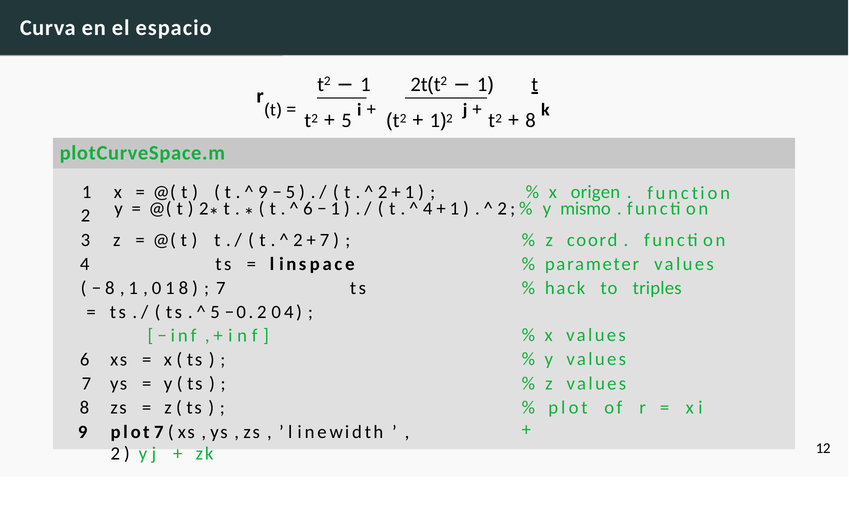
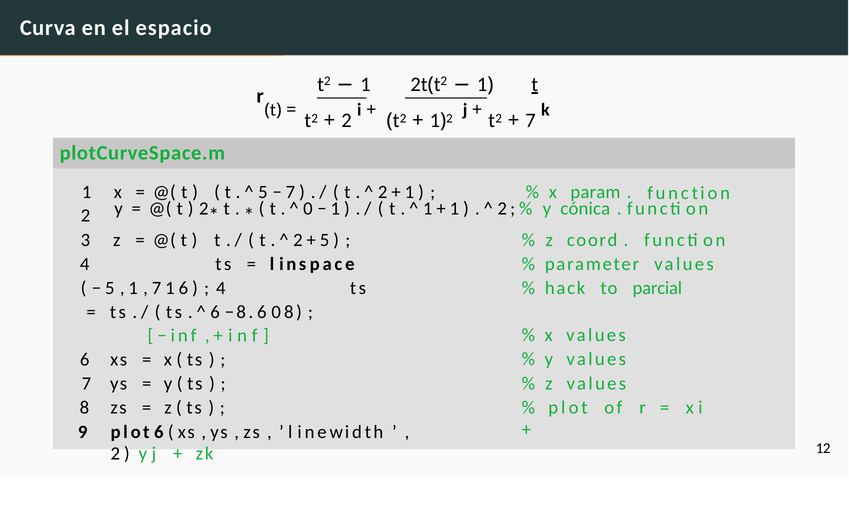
5: 5 -> 2 (346, 120)
8: 8 -> 7 (531, 120)
9: 9 -> 5 (263, 192)
5: 5 -> 7 (290, 192)
origen: origen -> param (595, 192)
6: 6 -> 0 (308, 209)
4: 4 -> 1 (428, 209)
mismo: mismo -> cónica (585, 209)
7: 7 -> 5 (325, 240)
triples: triples -> parcial (657, 288)
8: 8 -> 5 (110, 288)
0: 0 -> 7 (157, 288)
1 8: 8 -> 6 (183, 288)
7: 7 -> 4 (221, 288)
5: 5 -> 6 (215, 312)
0: 0 -> 8 (241, 312)
2: 2 -> 6 (262, 312)
0 4: 4 -> 8 (289, 312)
plot 7: 7 -> 6 (159, 432)
